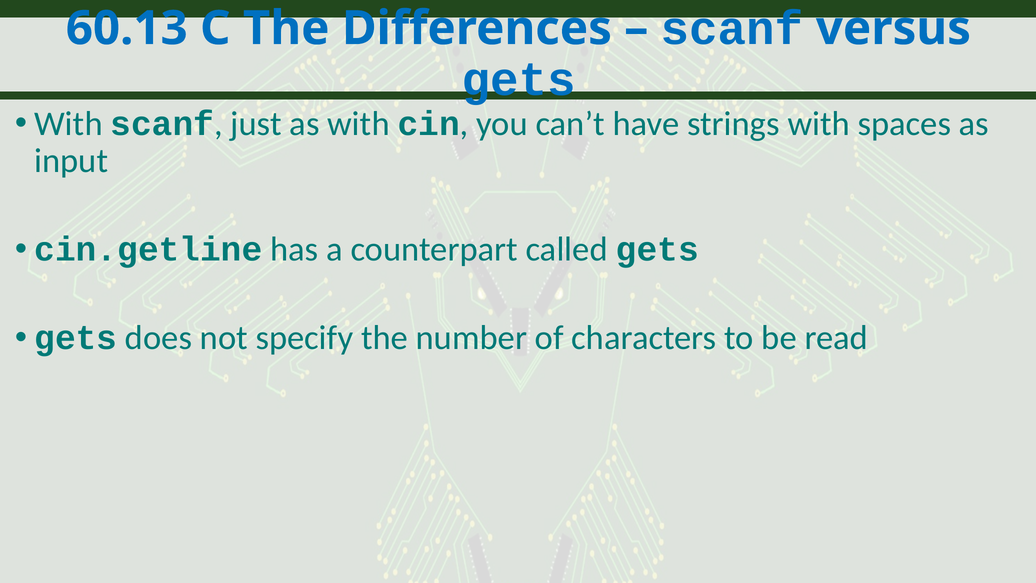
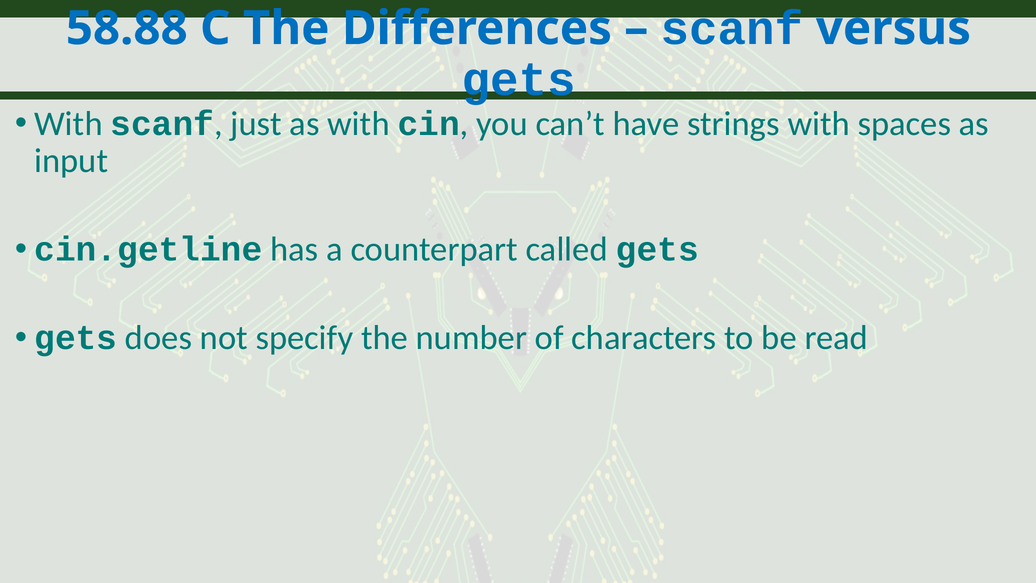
60.13: 60.13 -> 58.88 (127, 28)
